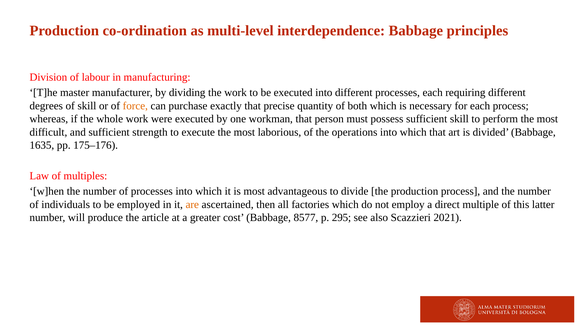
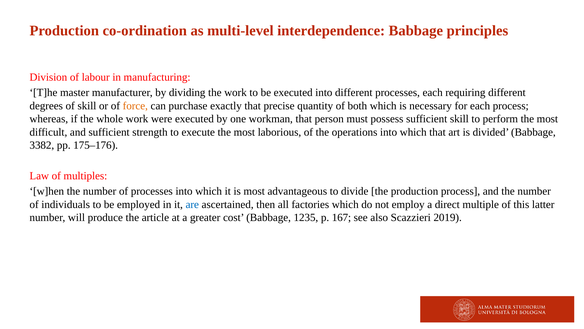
1635: 1635 -> 3382 (42, 145)
are colour: orange -> blue (192, 204)
8577: 8577 -> 1235 (306, 217)
295: 295 -> 167 (341, 217)
2021: 2021 -> 2019 (448, 217)
